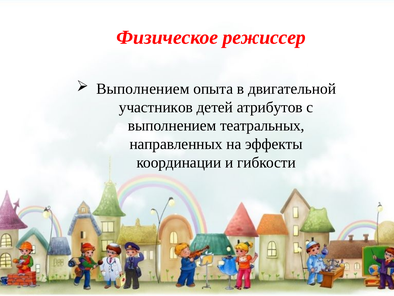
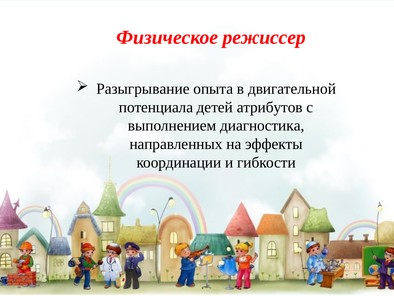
Выполнением: Выполнением -> Разыгрывание (143, 89)
участников: участников -> потенциала (156, 107)
театральных: театральных -> диагностика (262, 125)
